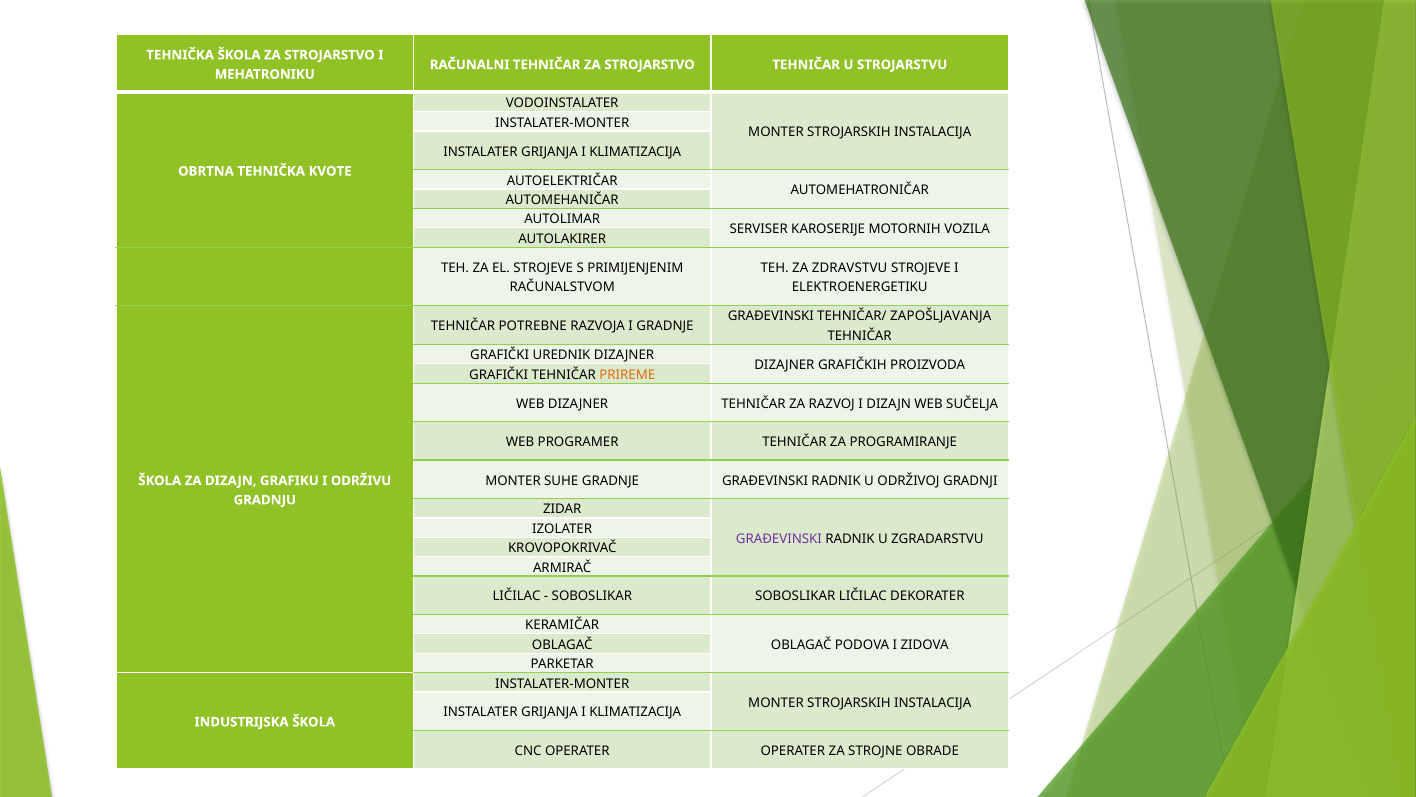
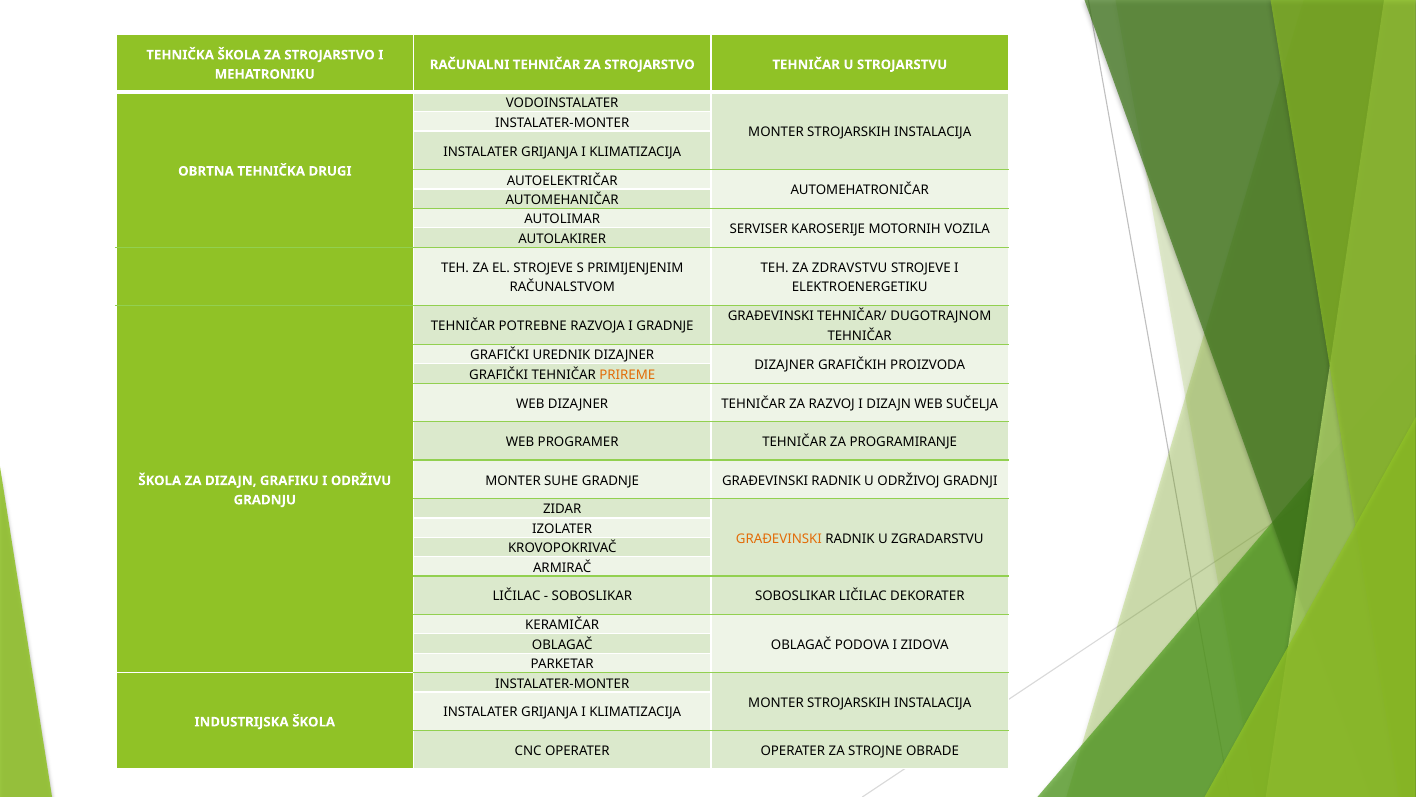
KVOTE: KVOTE -> DRUGI (330, 171)
ZAPOŠLJAVANJA: ZAPOŠLJAVANJA -> DUGOTRAJNOM (941, 316)
GRAĐEVINSKI colour: purple -> orange (779, 538)
